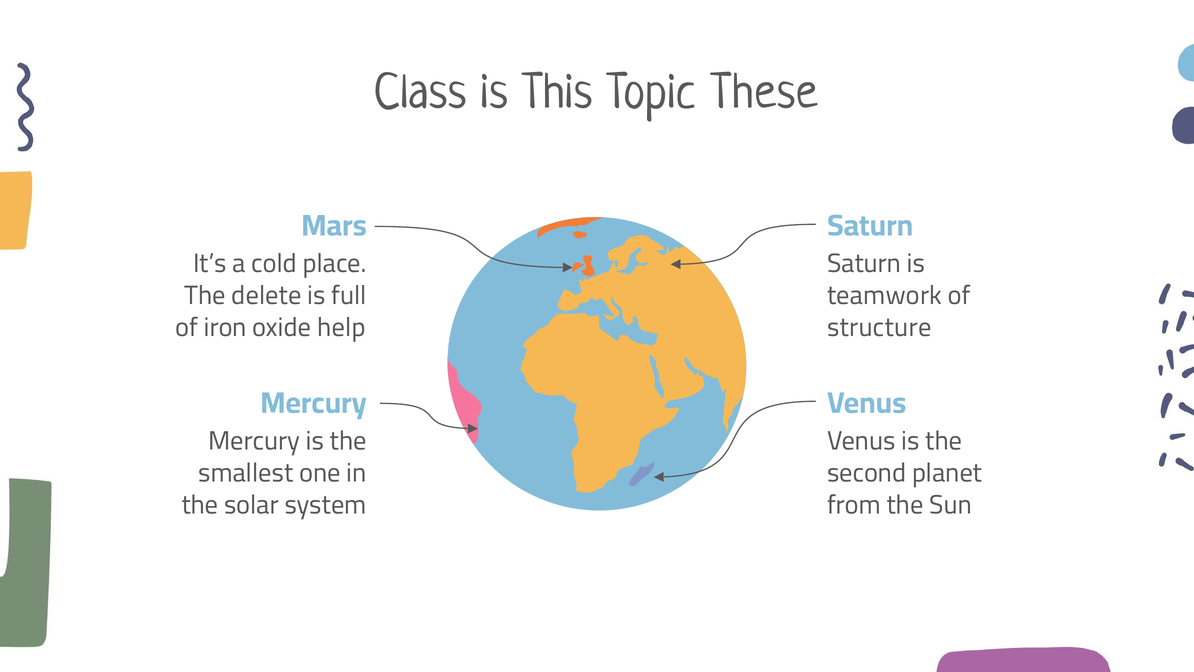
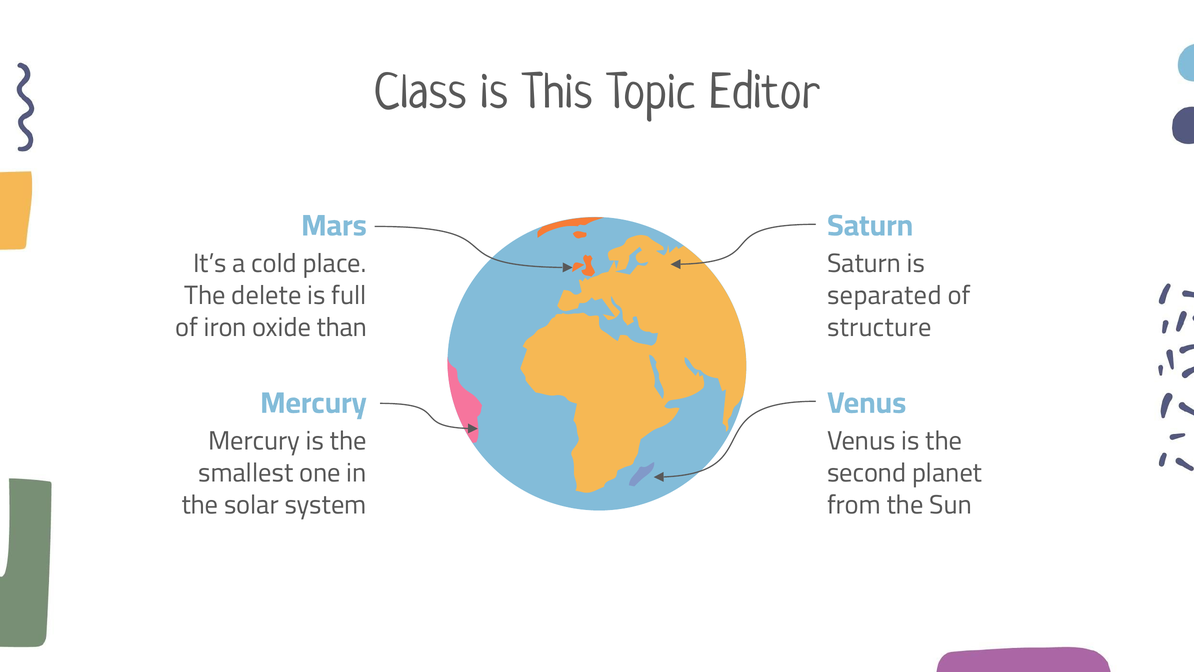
These: These -> Editor (764, 91)
teamwork: teamwork -> separated (884, 295)
help: help -> than (342, 327)
